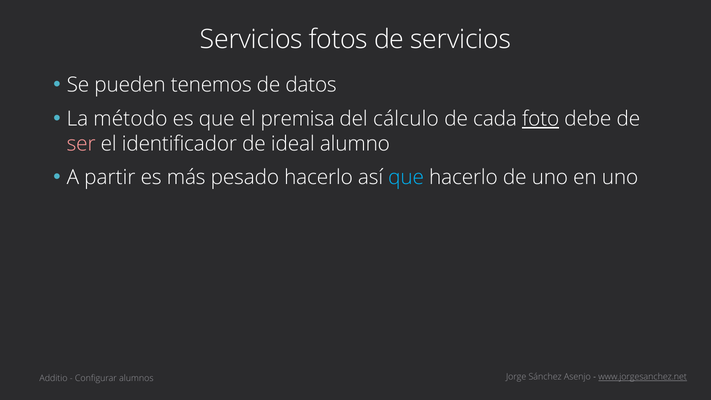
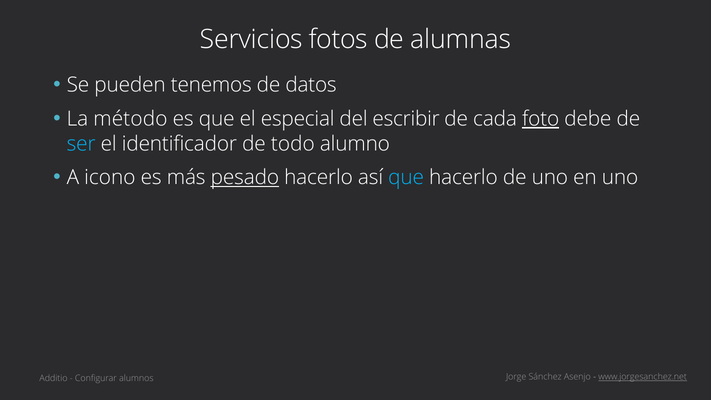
de servicios: servicios -> alumnas (461, 40)
premisa: premisa -> especial (298, 119)
cálculo: cálculo -> escribir (406, 119)
ser colour: pink -> light blue (81, 144)
ideal: ideal -> todo (293, 144)
partir: partir -> icono (110, 177)
pesado underline: none -> present (245, 177)
